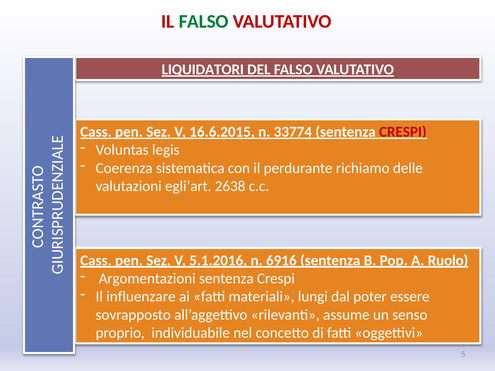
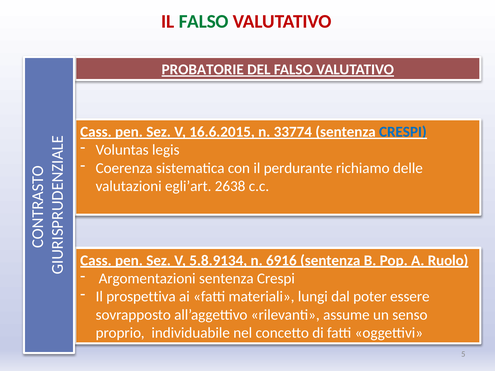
LIQUIDATORI: LIQUIDATORI -> PROBATORIE (203, 70)
CRESPI colour: red -> blue (403, 132)
5.1.2016: 5.1.2016 -> 5.8.9134 (218, 261)
influenzare: influenzare -> prospettiva (141, 297)
